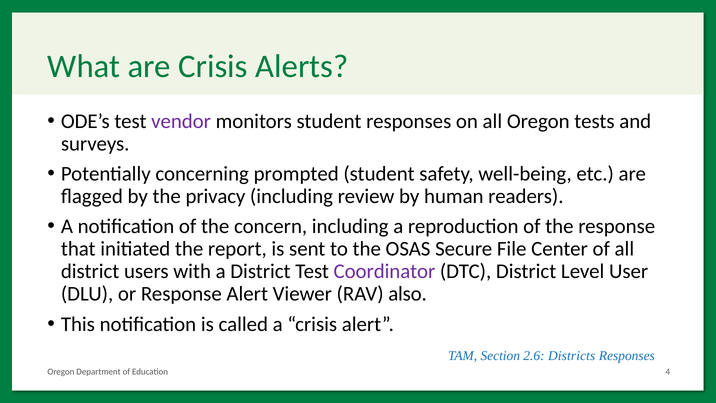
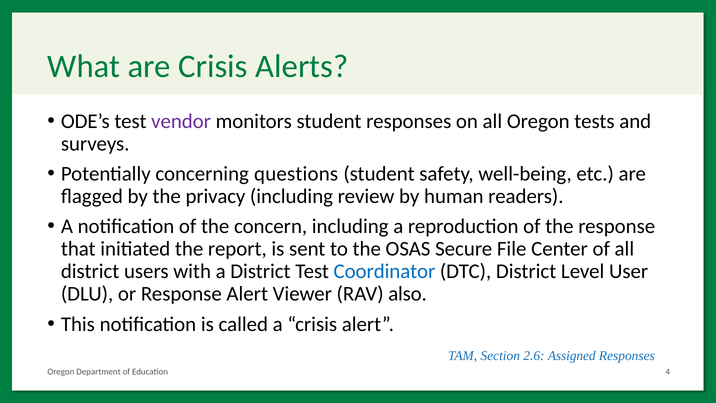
prompted: prompted -> questions (296, 174)
Coordinator colour: purple -> blue (384, 271)
Districts: Districts -> Assigned (572, 355)
